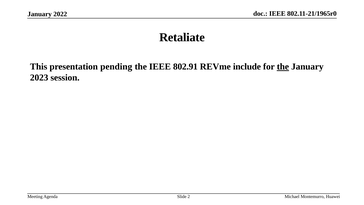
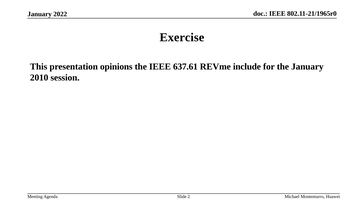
Retaliate: Retaliate -> Exercise (182, 37)
pending: pending -> opinions (116, 67)
802.91: 802.91 -> 637.61 (185, 67)
the underline: present -> none (283, 67)
2023: 2023 -> 2010 (39, 78)
